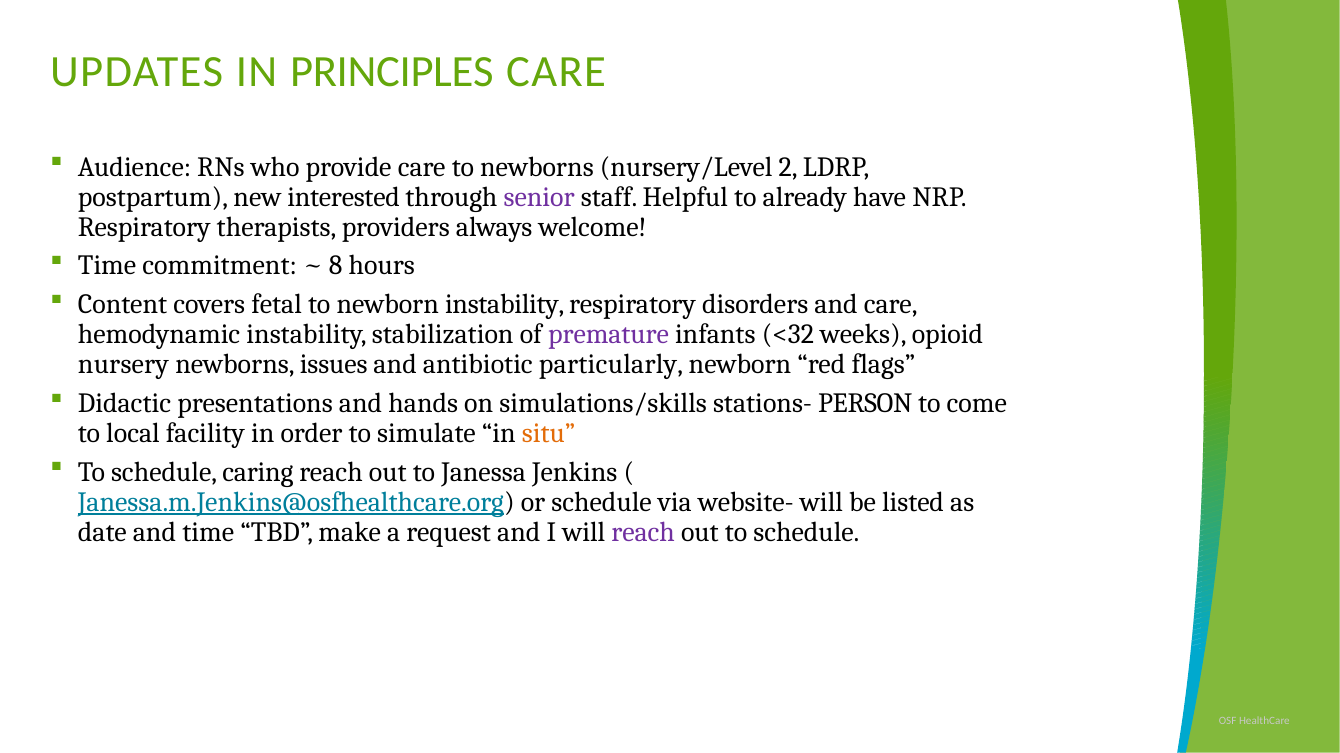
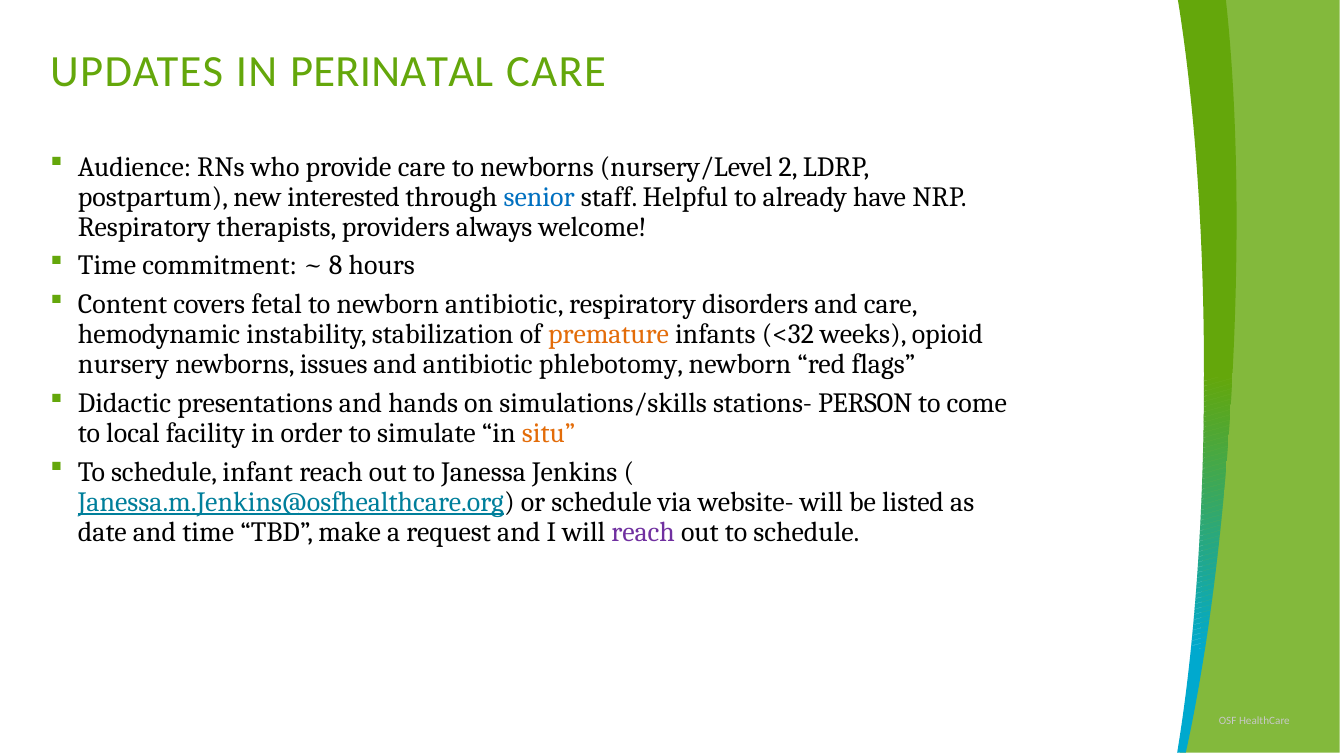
PRINCIPLES: PRINCIPLES -> PERINATAL (392, 72)
senior colour: purple -> blue (539, 197)
newborn instability: instability -> antibiotic (504, 305)
premature colour: purple -> orange (609, 335)
particularly: particularly -> phlebotomy (611, 365)
caring: caring -> infant (258, 472)
